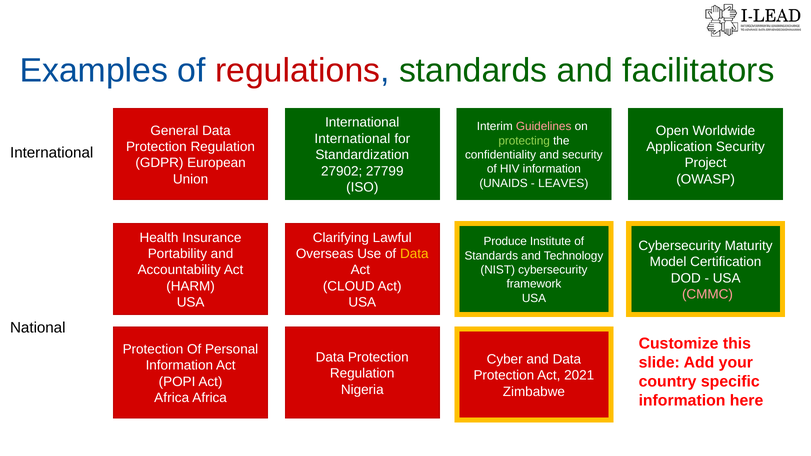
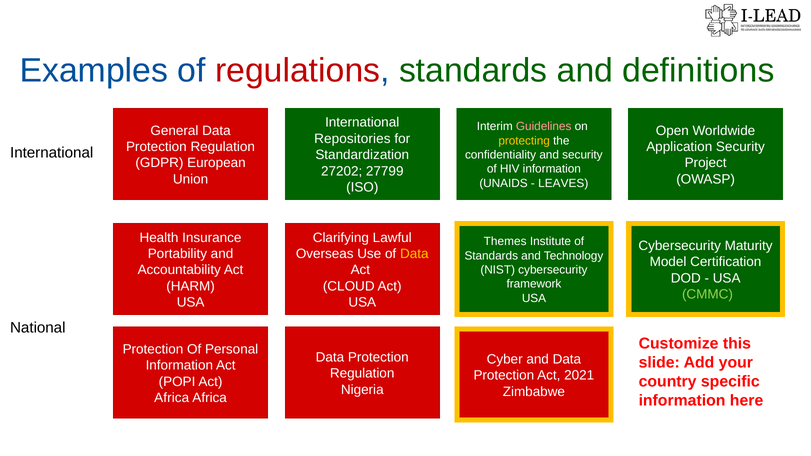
facilitators: facilitators -> definitions (698, 71)
International: International -> Repositories (352, 139)
protecting colour: light green -> yellow (524, 141)
27902: 27902 -> 27202 (342, 171)
Produce: Produce -> Themes (505, 242)
CMMC colour: pink -> light green (707, 294)
